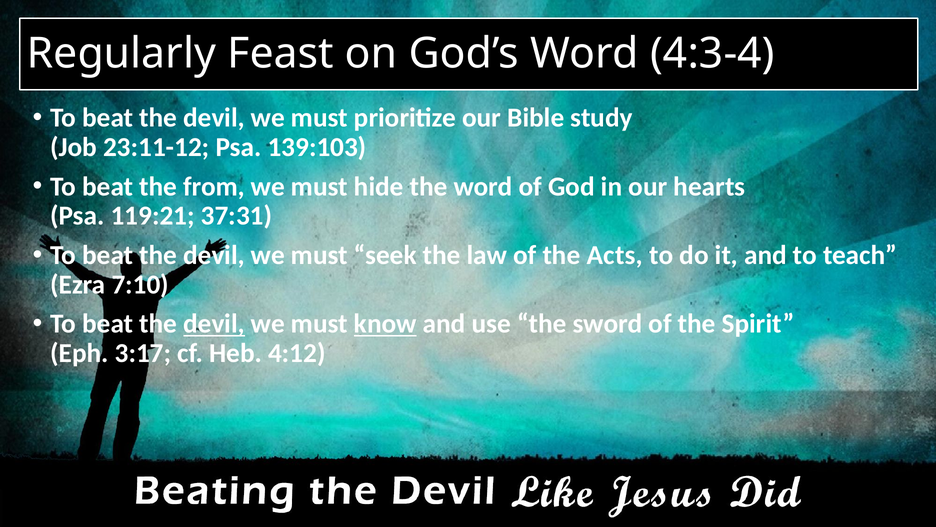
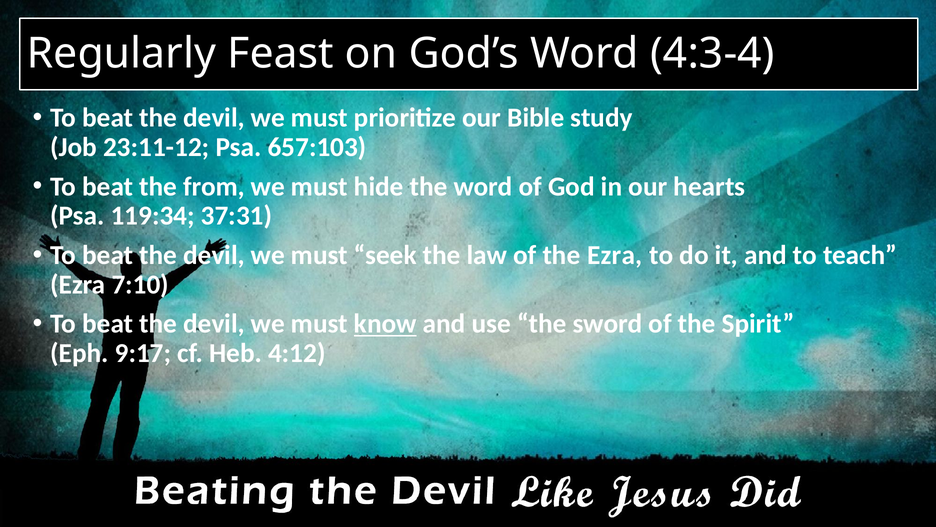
139:103: 139:103 -> 657:103 (317, 147)
119:21: 119:21 -> 119:34 (153, 216)
the Acts: Acts -> Ezra (615, 255)
devil underline: present -> none (214, 324)
3:17: 3:17 -> 9:17 (143, 353)
